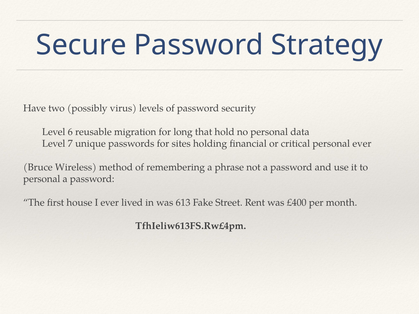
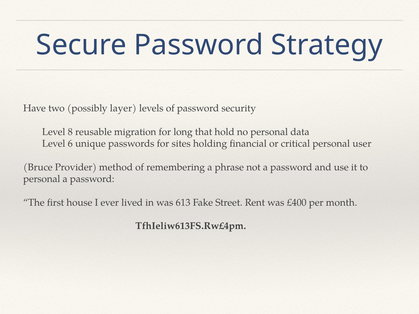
virus: virus -> layer (123, 108)
6: 6 -> 8 (70, 132)
7: 7 -> 6 (70, 144)
personal ever: ever -> user (362, 144)
Wireless: Wireless -> Provider (76, 167)
